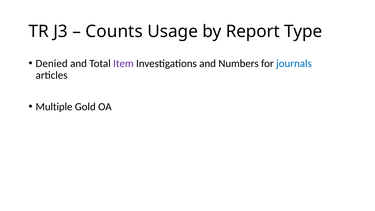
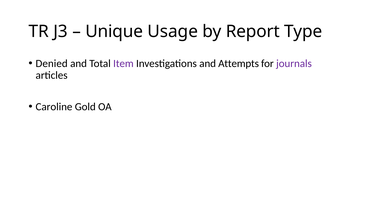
Counts: Counts -> Unique (114, 32)
Numbers: Numbers -> Attempts (239, 63)
journals colour: blue -> purple (294, 63)
Multiple: Multiple -> Caroline (54, 107)
